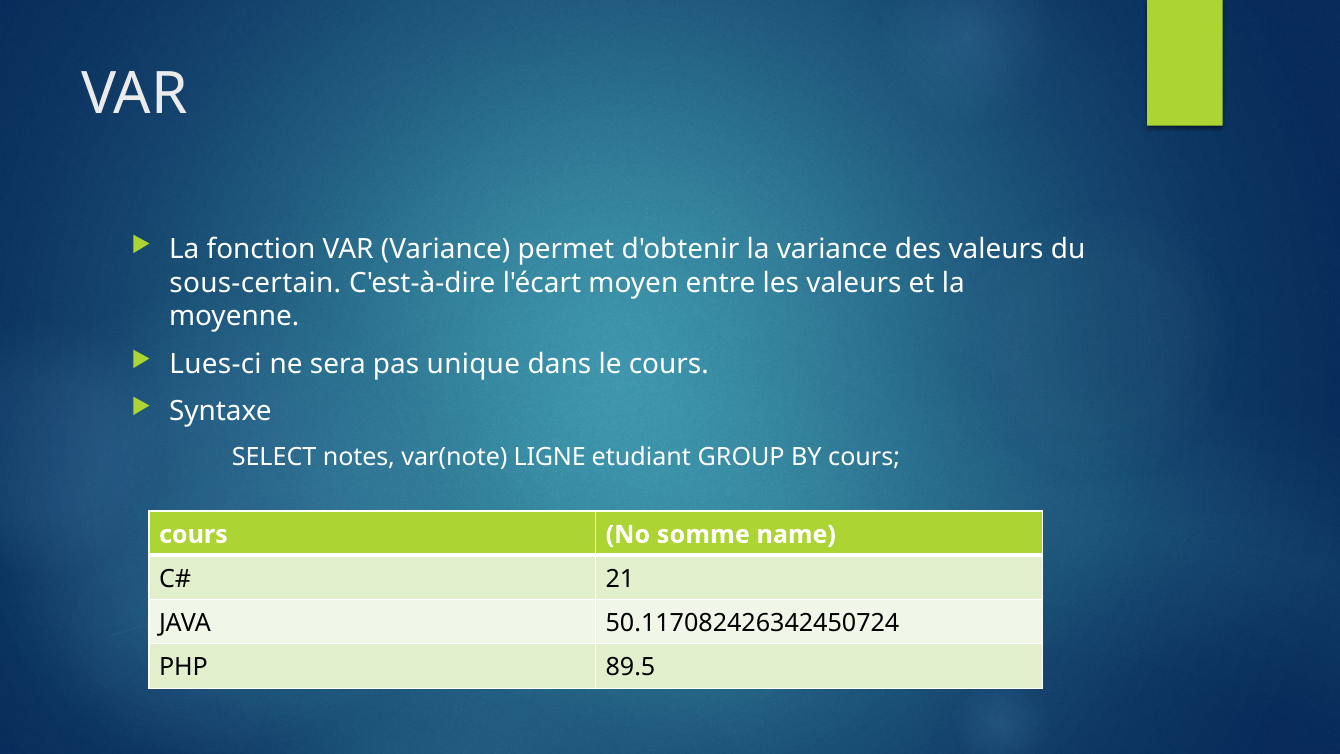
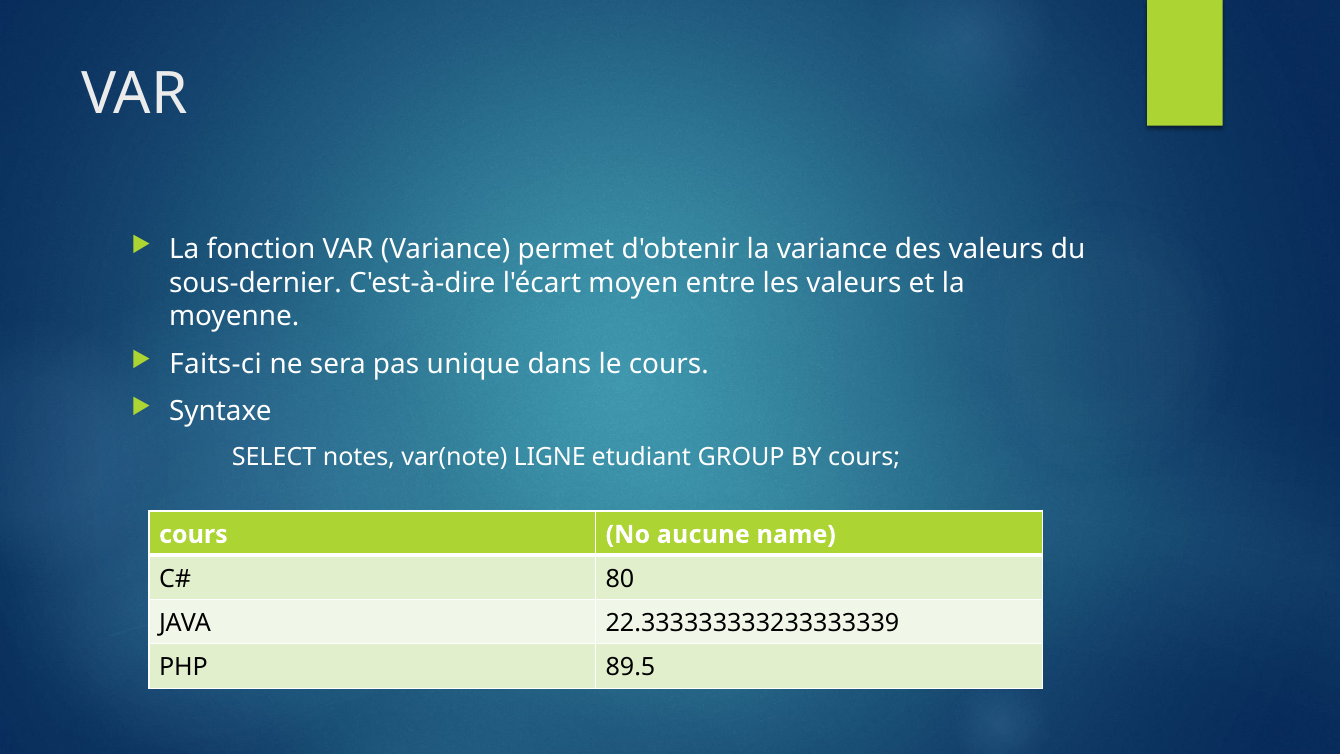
sous-certain: sous-certain -> sous-dernier (255, 283)
Lues-ci: Lues-ci -> Faits-ci (216, 364)
somme: somme -> aucune (703, 534)
21: 21 -> 80 (620, 579)
50.117082426342450724: 50.117082426342450724 -> 22.333333333233333339 (752, 623)
